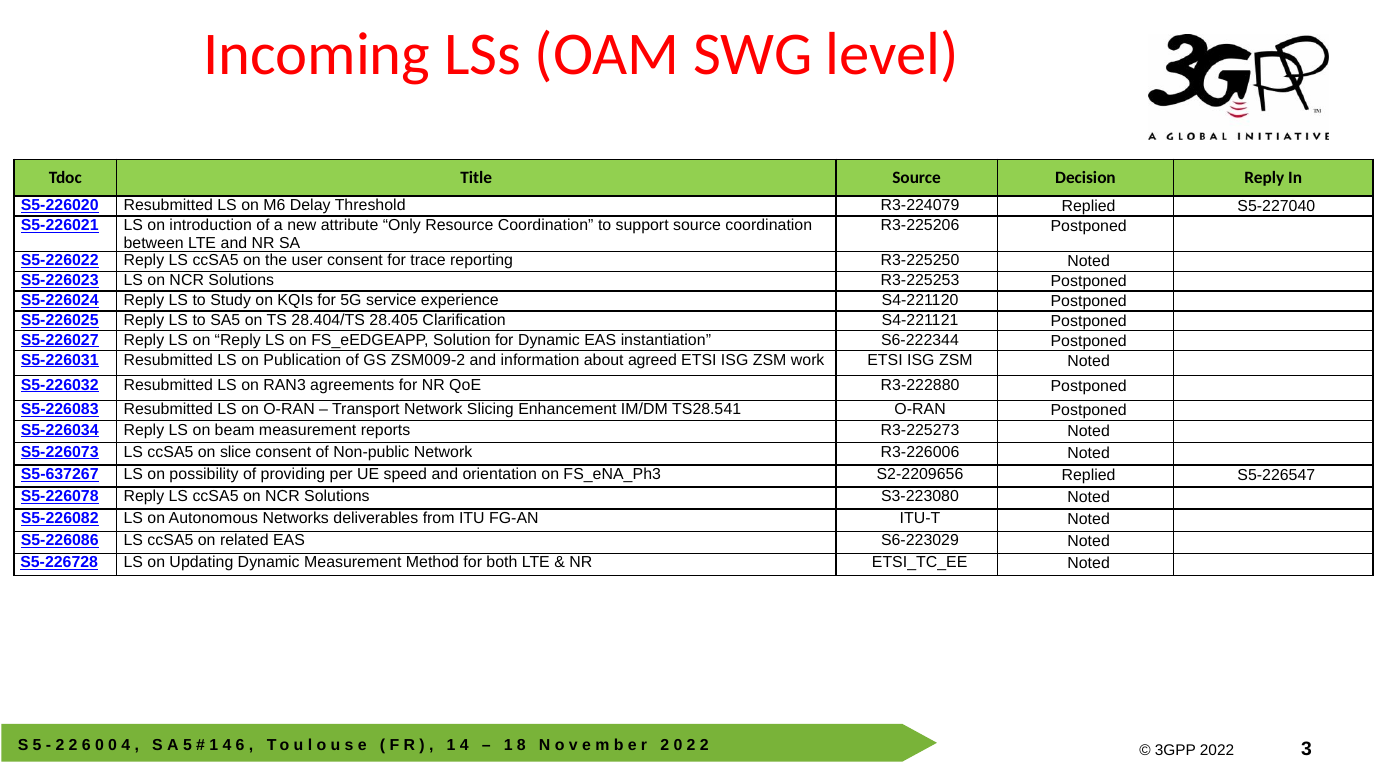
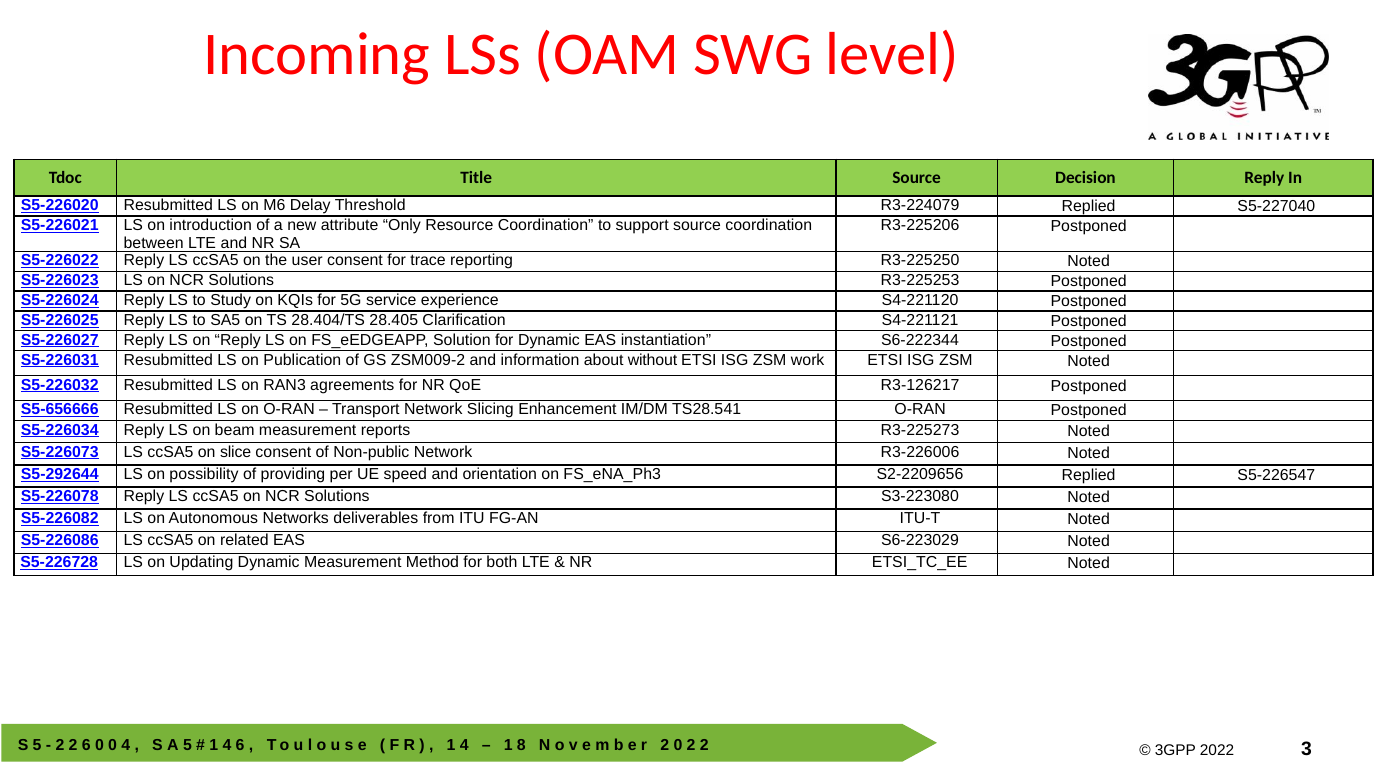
agreed: agreed -> without (652, 360)
R3-222880: R3-222880 -> R3-126217 (920, 385)
S5-226083: S5-226083 -> S5-656666 (60, 410)
S5-637267: S5-637267 -> S5-292644 (60, 474)
